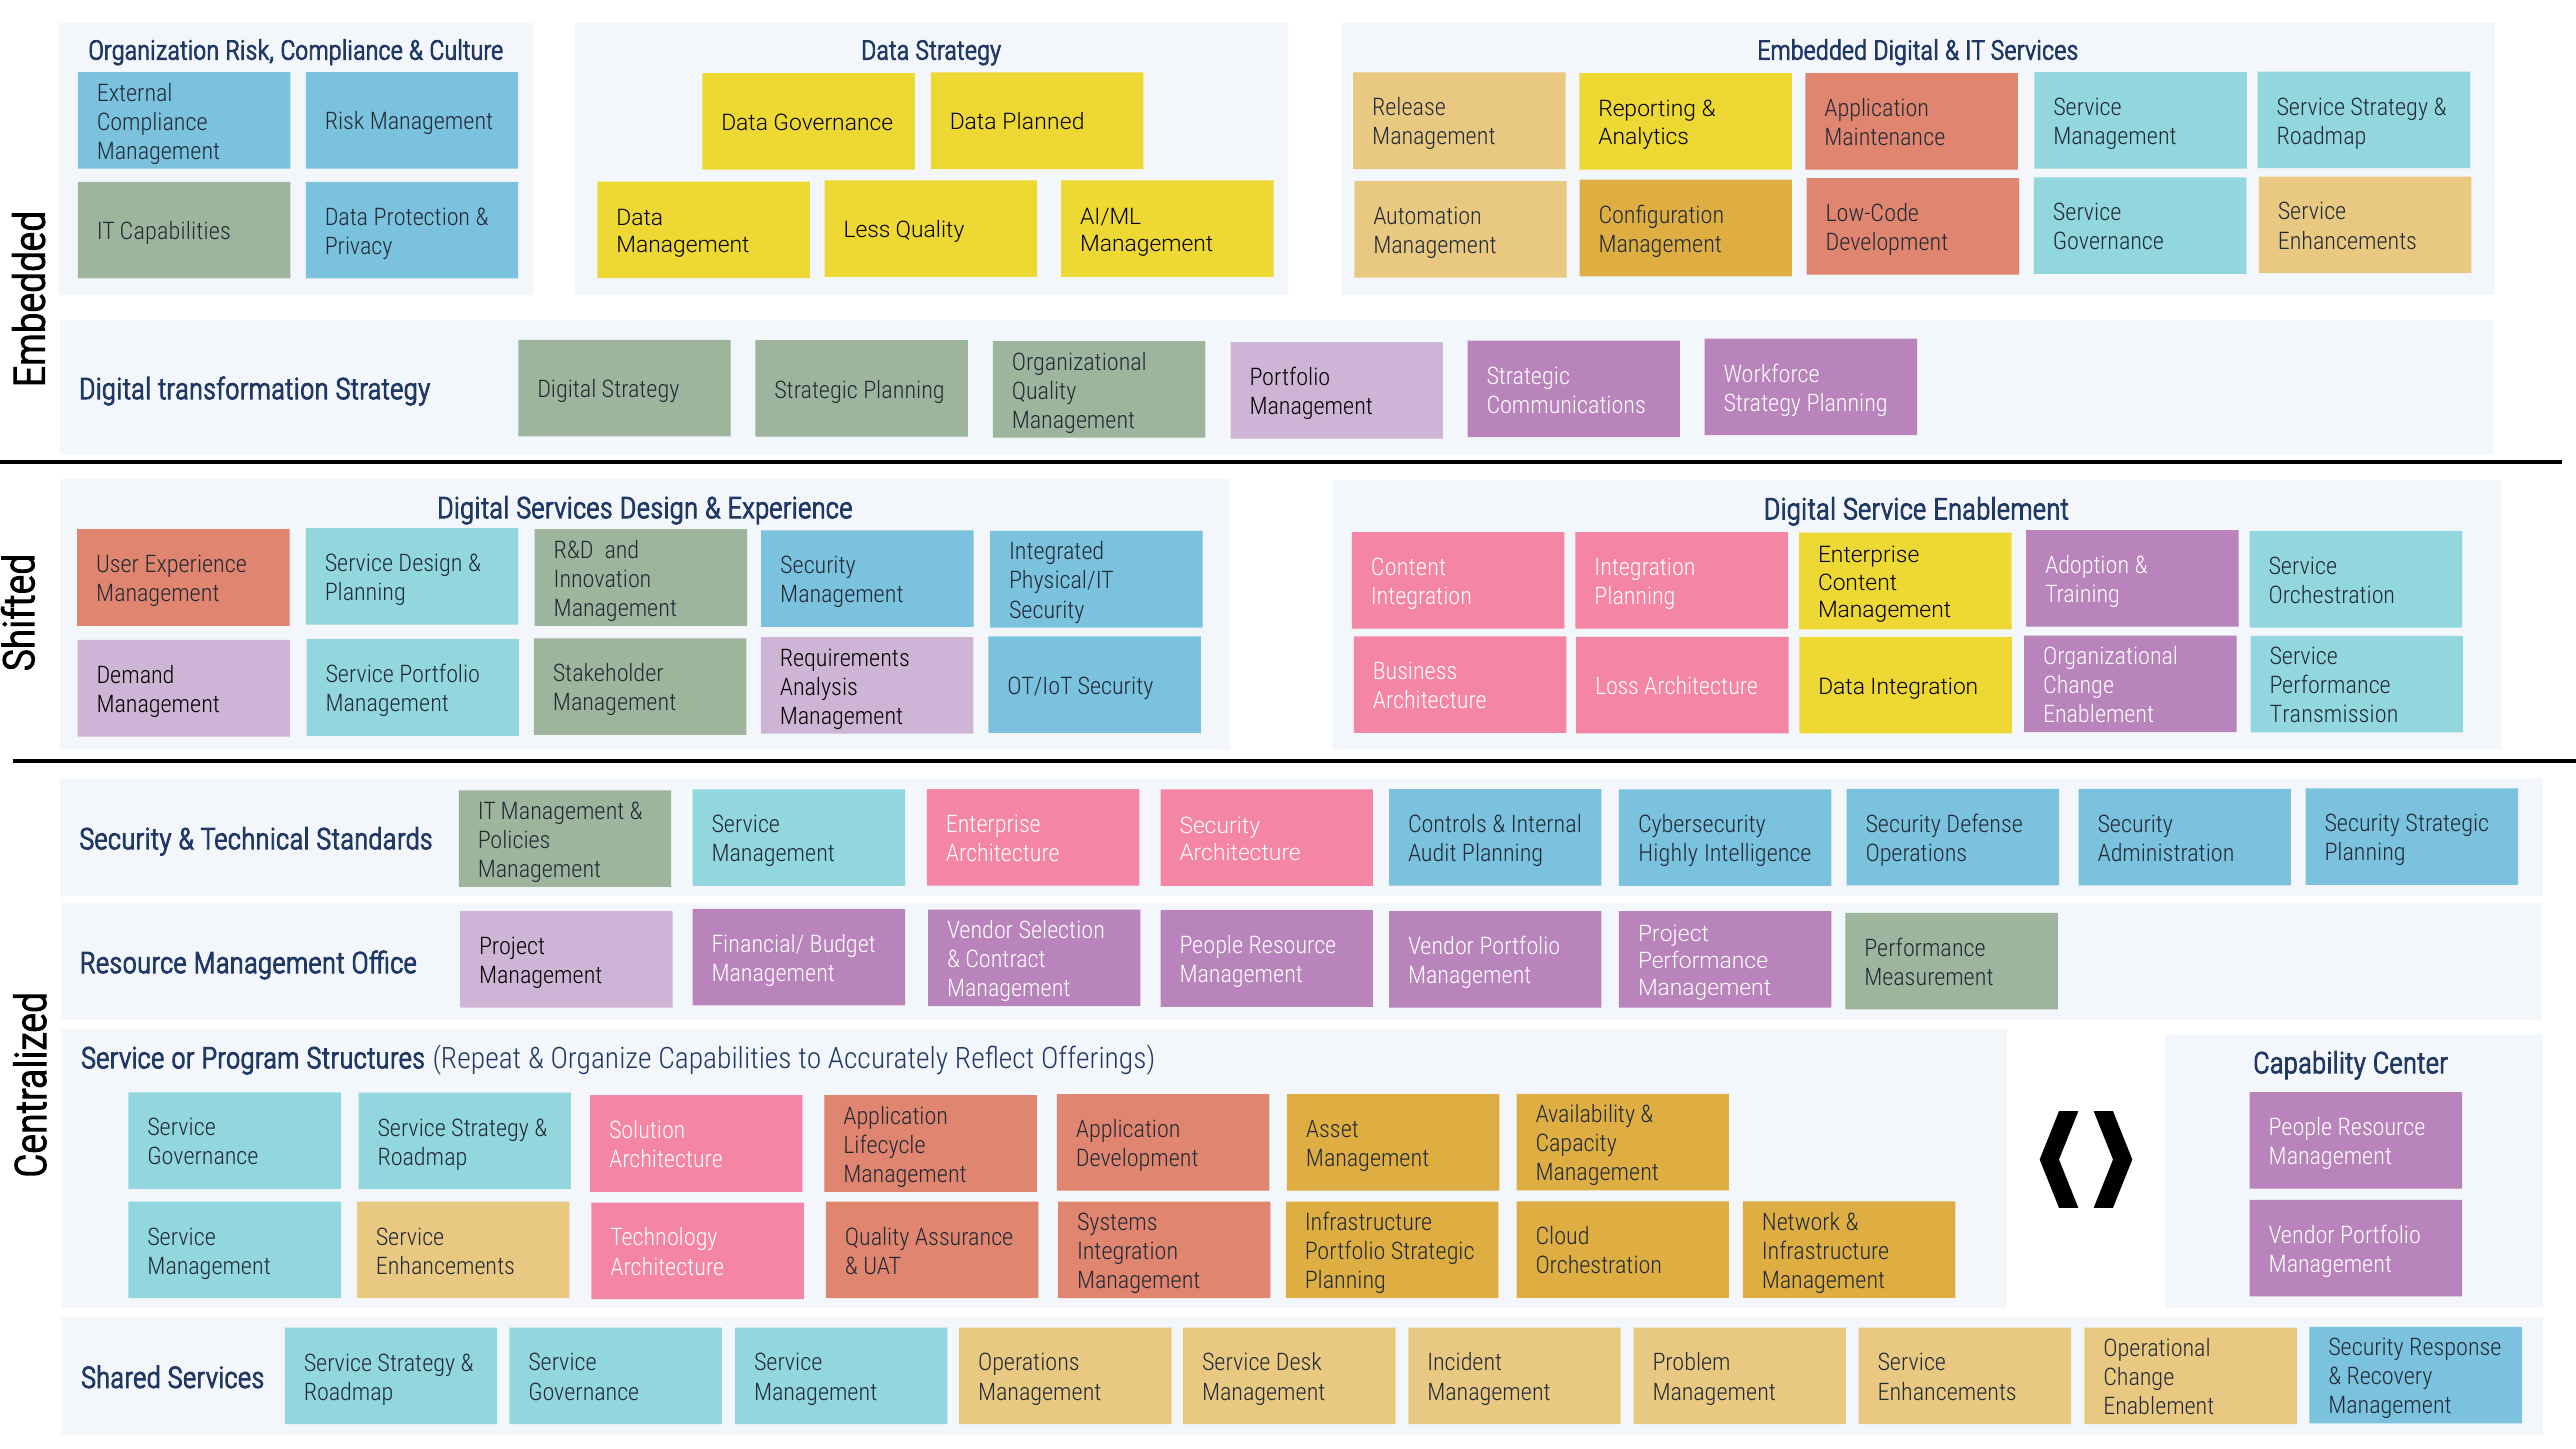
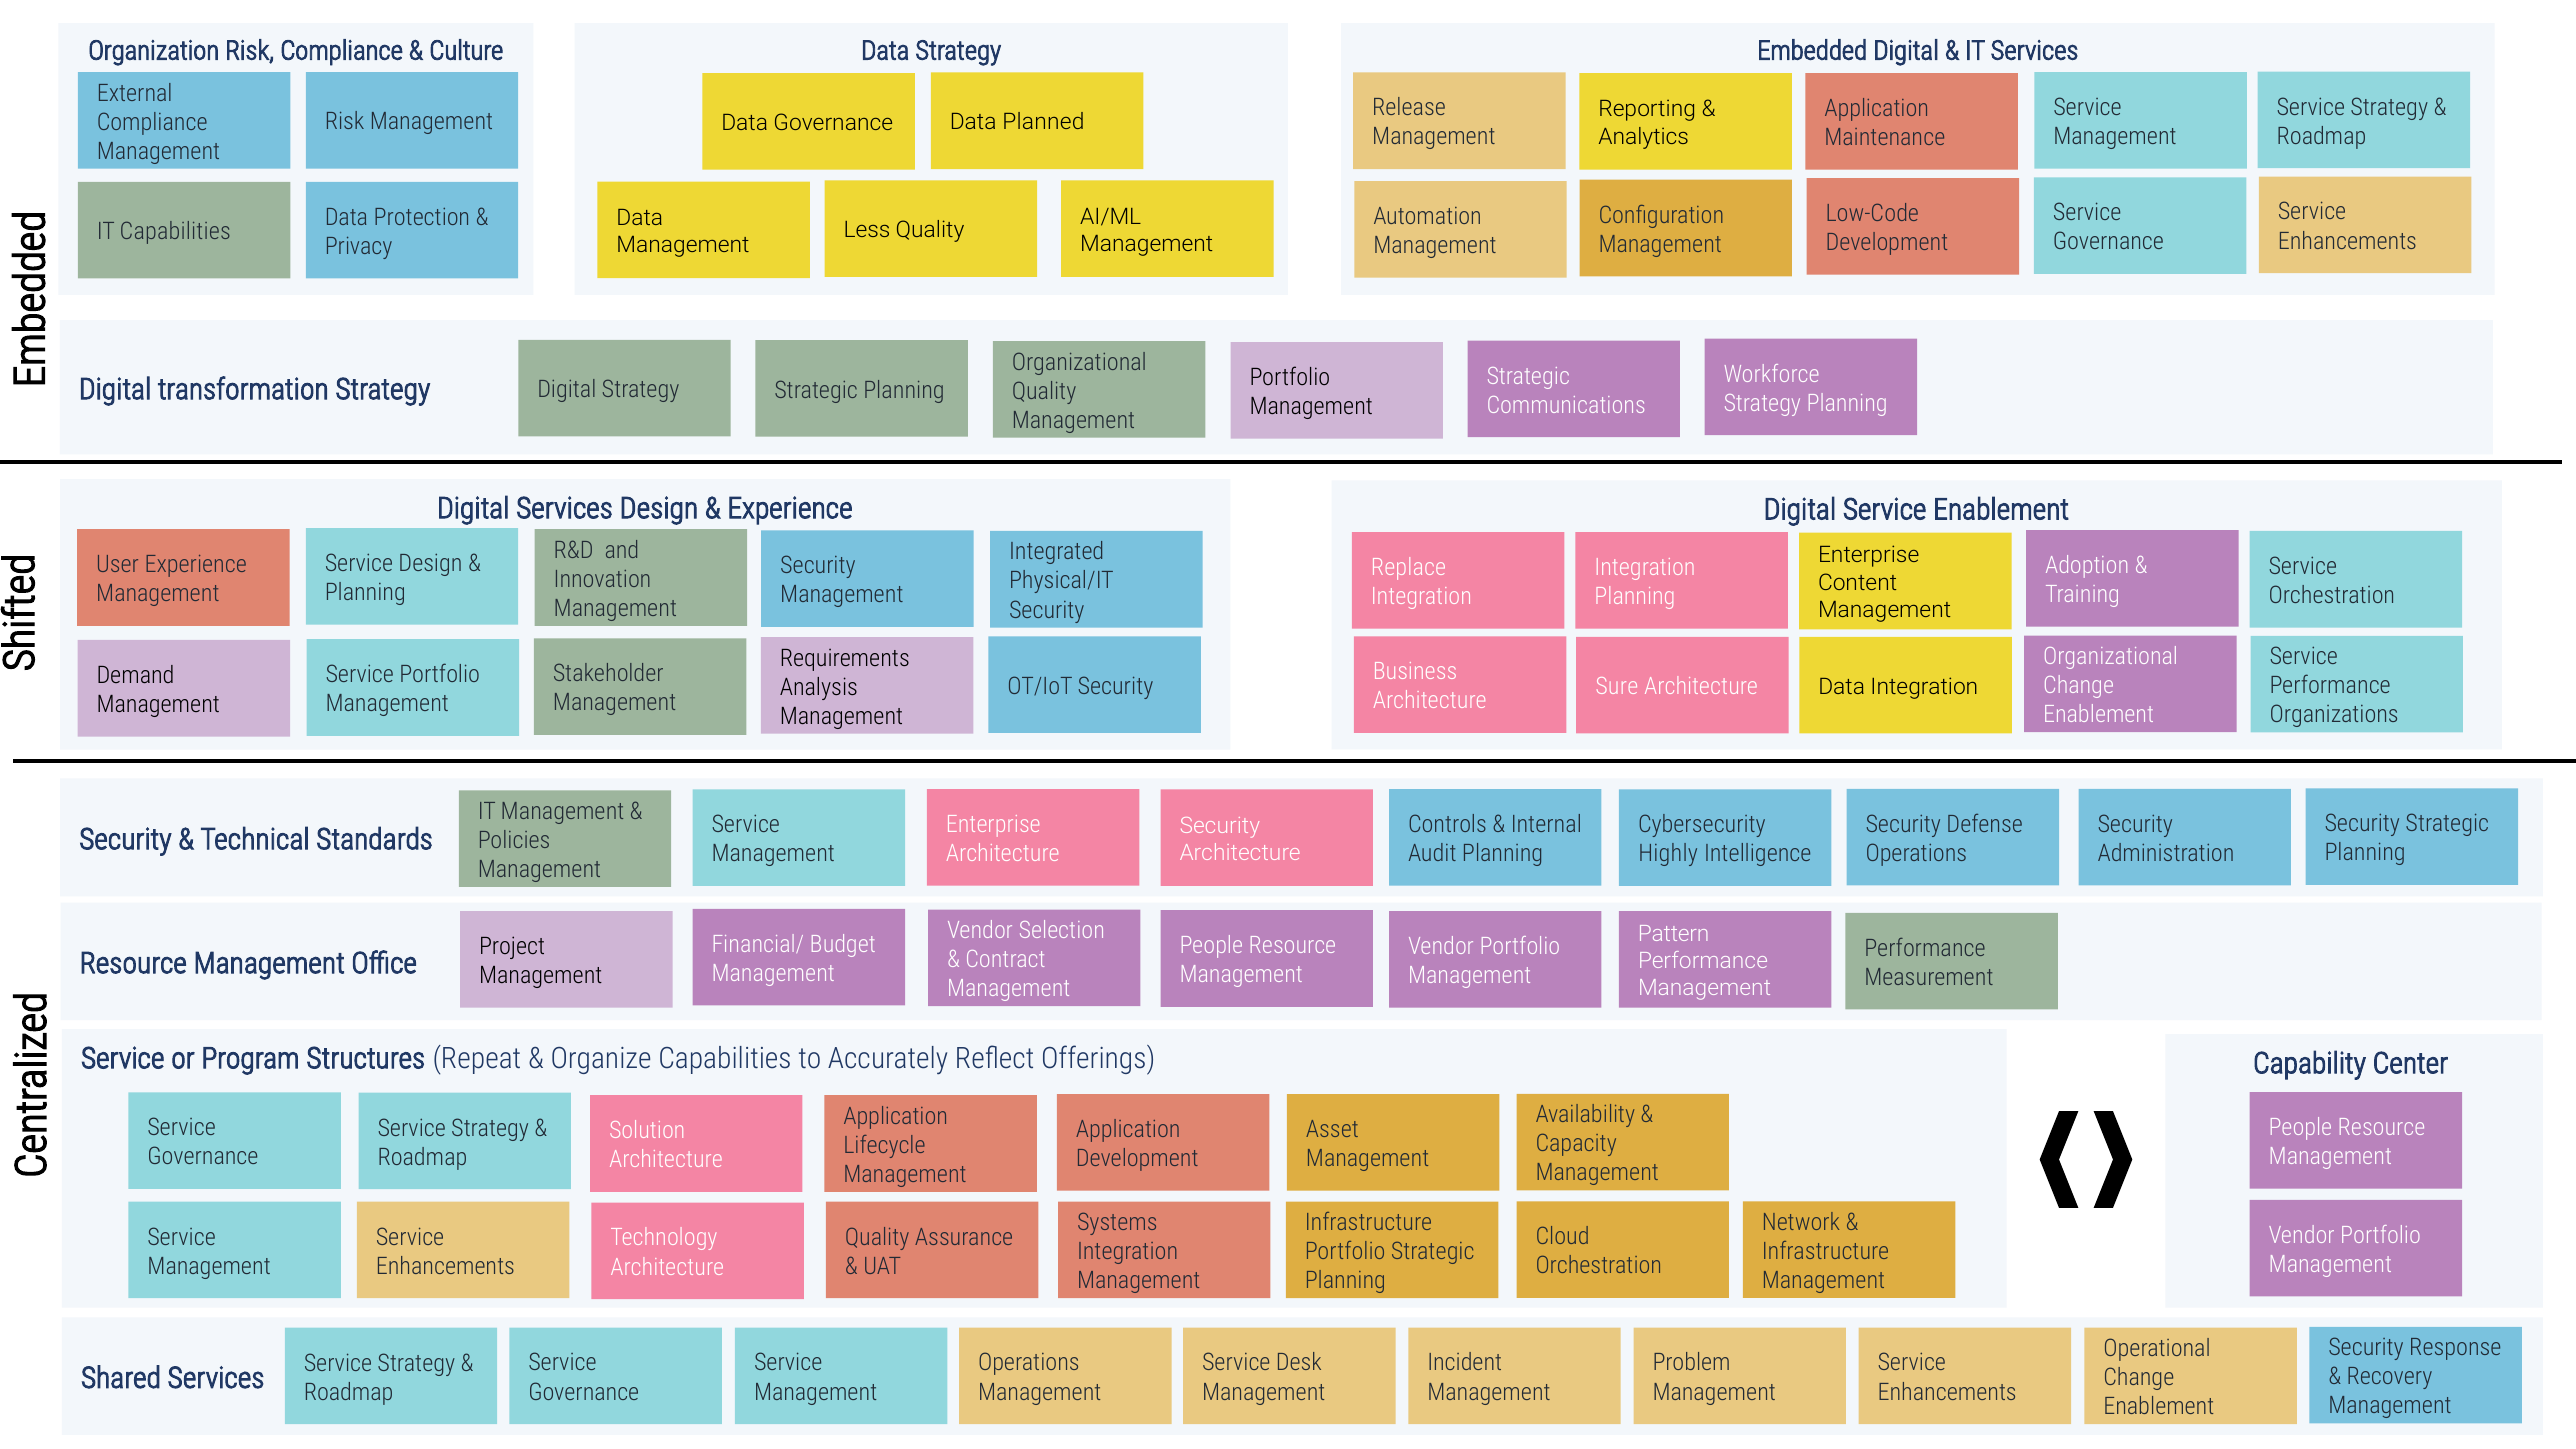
Content: Content -> Replace (1409, 568)
Loss: Loss -> Sure (1617, 687)
Transmission: Transmission -> Organizations (2334, 715)
Project: Project -> Pattern (1674, 934)
